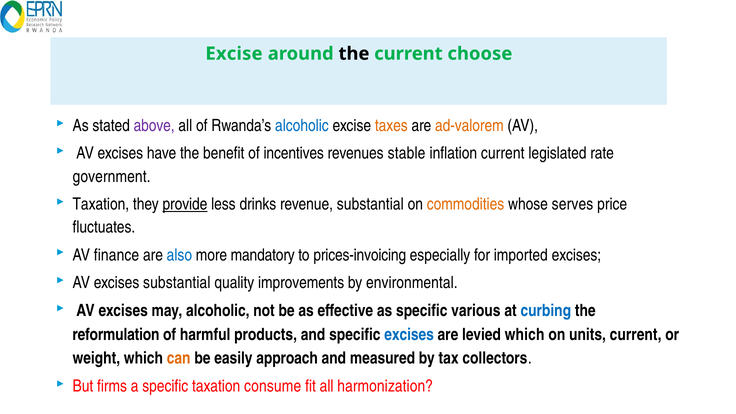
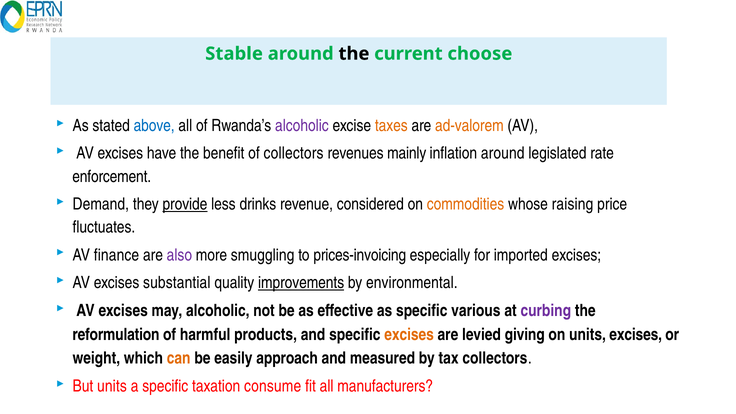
Excise: Excise -> Stable (234, 54)
above colour: purple -> blue (154, 126)
alcoholic colour: blue -> purple (302, 126)
of incentives: incentives -> collectors (294, 153)
stable: stable -> mainly (407, 153)
inflation current: current -> around (503, 153)
government: government -> enforcement (112, 177)
Taxation: Taxation -> Demand (101, 204)
revenue substantial: substantial -> considered (370, 204)
serves: serves -> raising (573, 204)
also colour: blue -> purple (179, 255)
mandatory: mandatory -> smuggling (263, 255)
improvements underline: none -> present (301, 283)
curbing colour: blue -> purple (546, 311)
excises colour: blue -> orange (409, 334)
levied which: which -> giving (525, 334)
units current: current -> excises (636, 334)
But firms: firms -> units (112, 386)
harmonization: harmonization -> manufacturers (385, 386)
